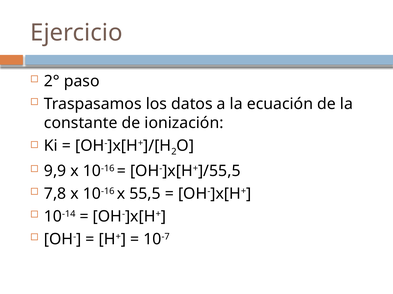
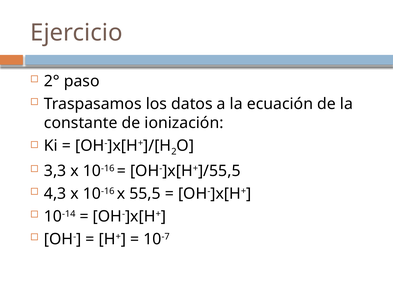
9,9: 9,9 -> 3,3 (55, 171)
7,8: 7,8 -> 4,3 (55, 194)
